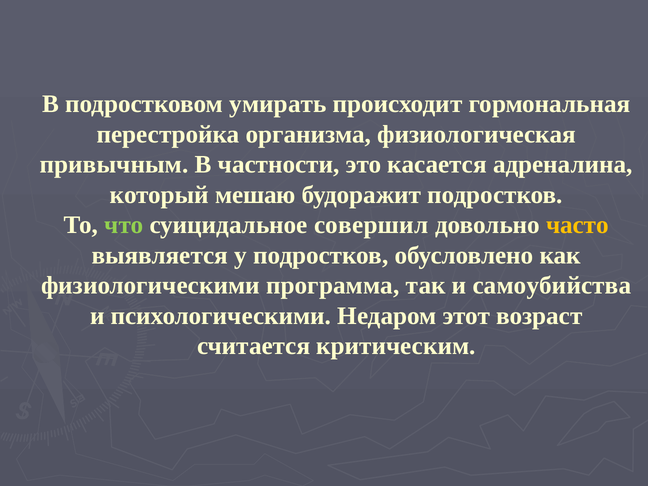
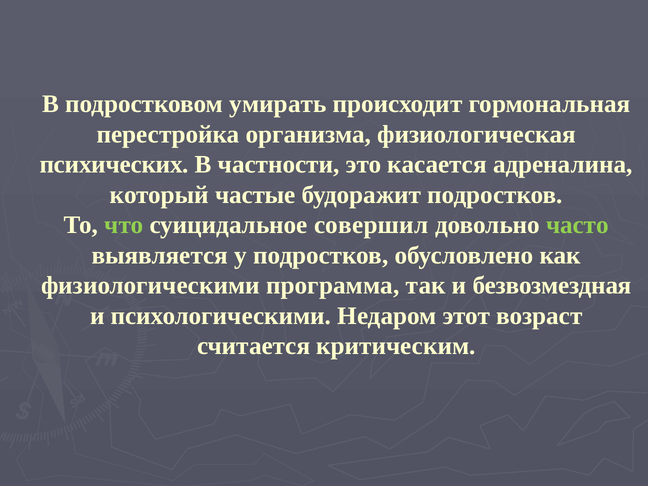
привычным: привычным -> психических (114, 164)
мешаю: мешаю -> частые (255, 195)
часто colour: yellow -> light green (577, 225)
самоубийства: самоубийства -> безвозмездная (552, 286)
